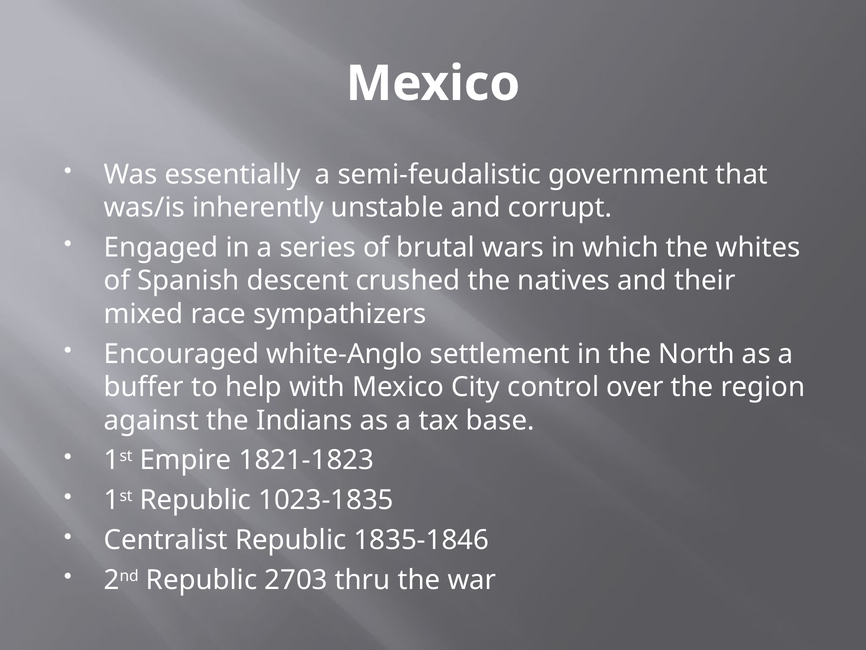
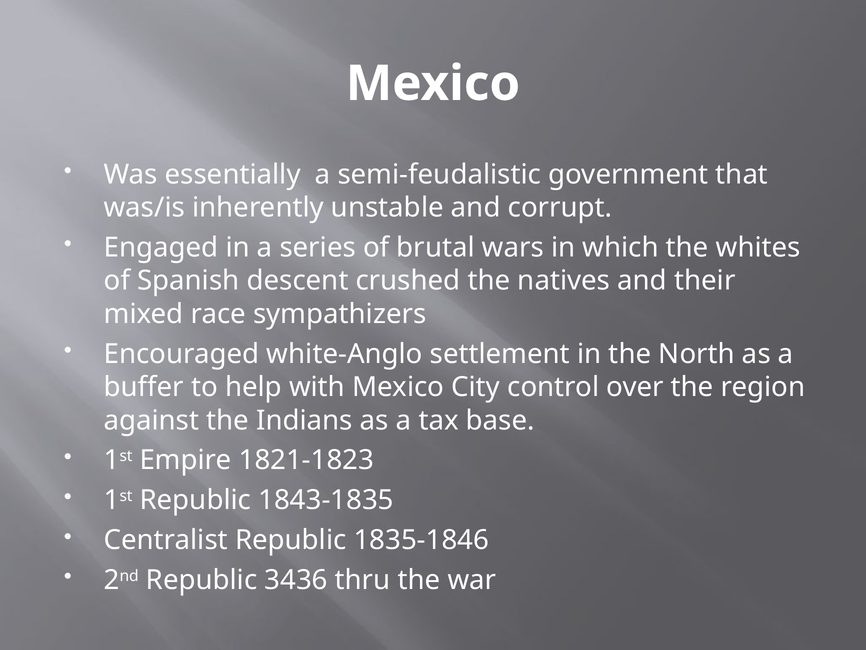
1023-1835: 1023-1835 -> 1843-1835 (326, 500)
2703: 2703 -> 3436 (296, 580)
